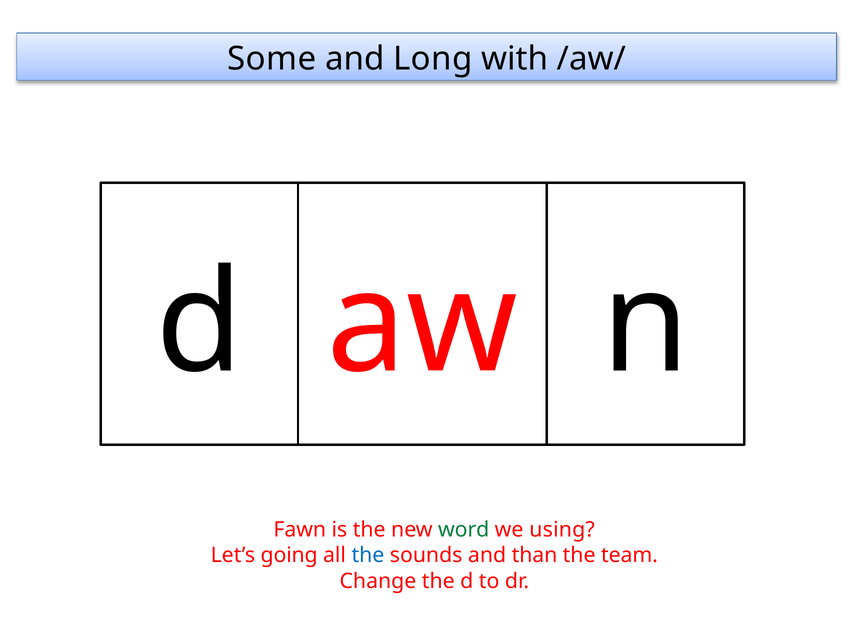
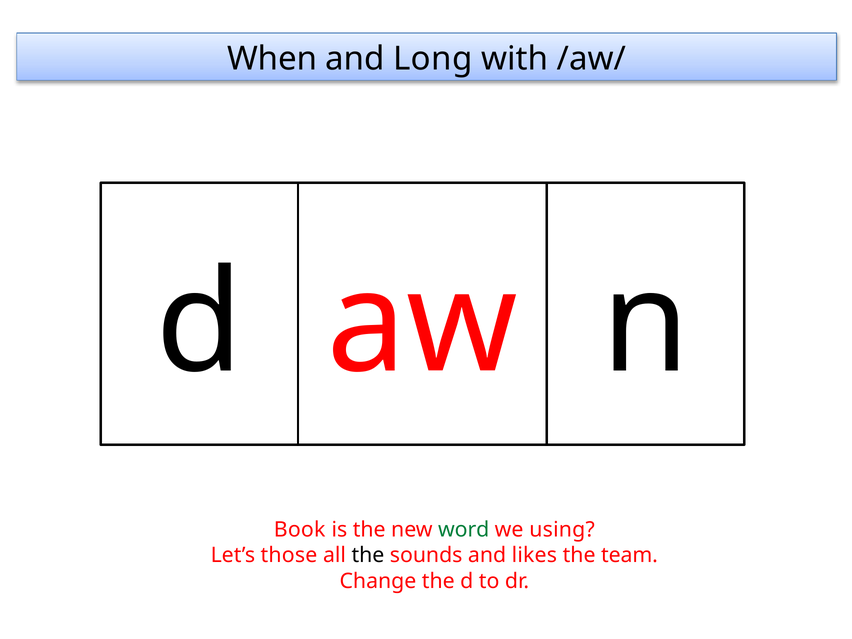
Some: Some -> When (272, 59)
Fawn: Fawn -> Book (300, 530)
going: going -> those (289, 555)
the colour: blue -> black (368, 555)
than: than -> likes (534, 555)
